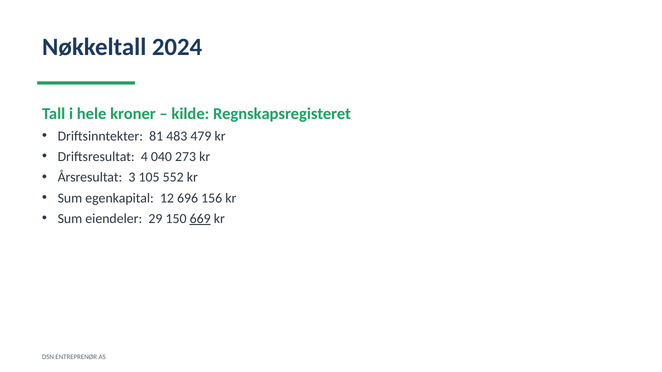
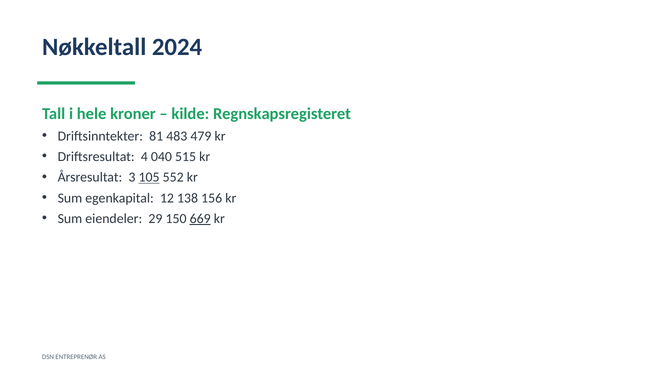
273: 273 -> 515 (186, 157)
105 underline: none -> present (149, 178)
696: 696 -> 138 (188, 198)
